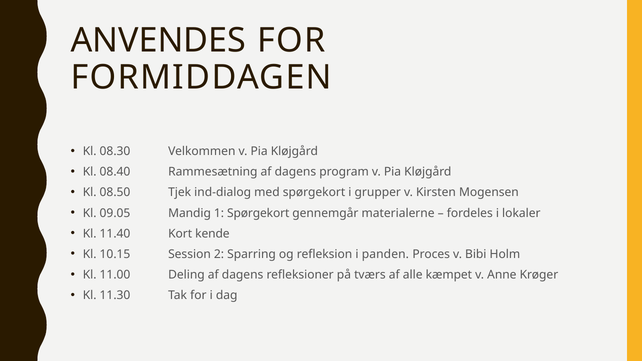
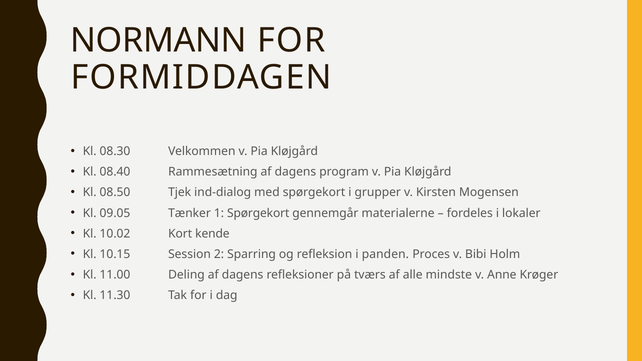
ANVENDES: ANVENDES -> NORMANN (158, 41)
Mandig: Mandig -> Tænker (190, 213)
11.40: 11.40 -> 10.02 (115, 234)
kæmpet: kæmpet -> mindste (449, 275)
